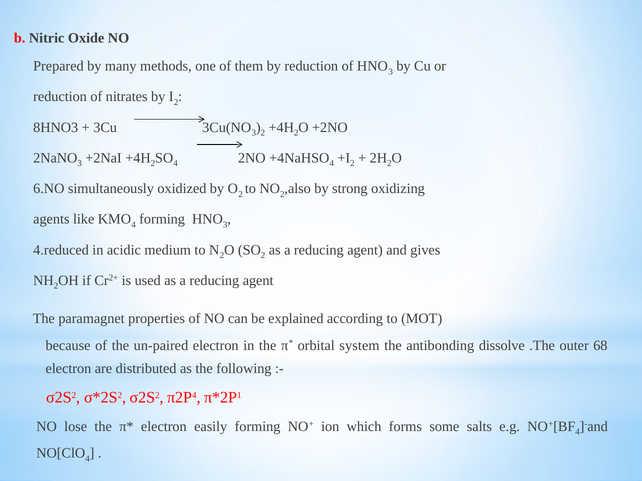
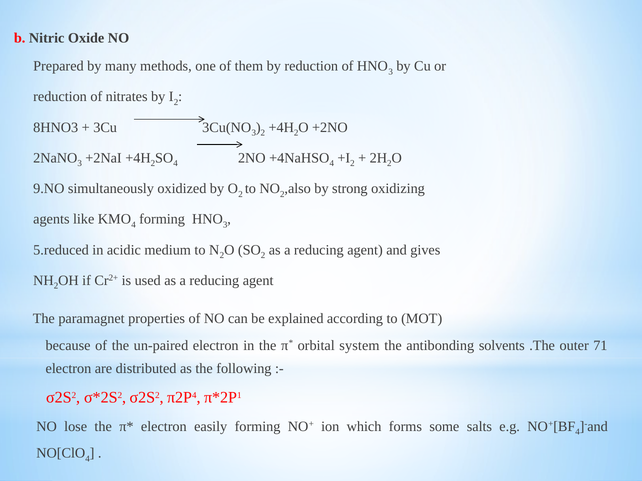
6.NO: 6.NO -> 9.NO (49, 189)
4.reduced: 4.reduced -> 5.reduced (61, 250)
dissolve: dissolve -> solvents (502, 346)
68: 68 -> 71 (600, 346)
